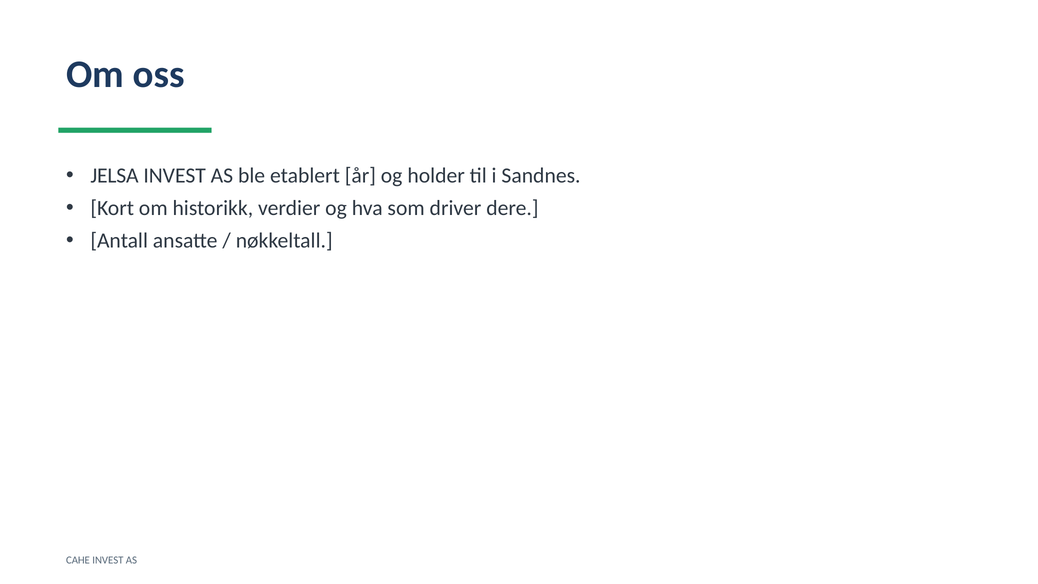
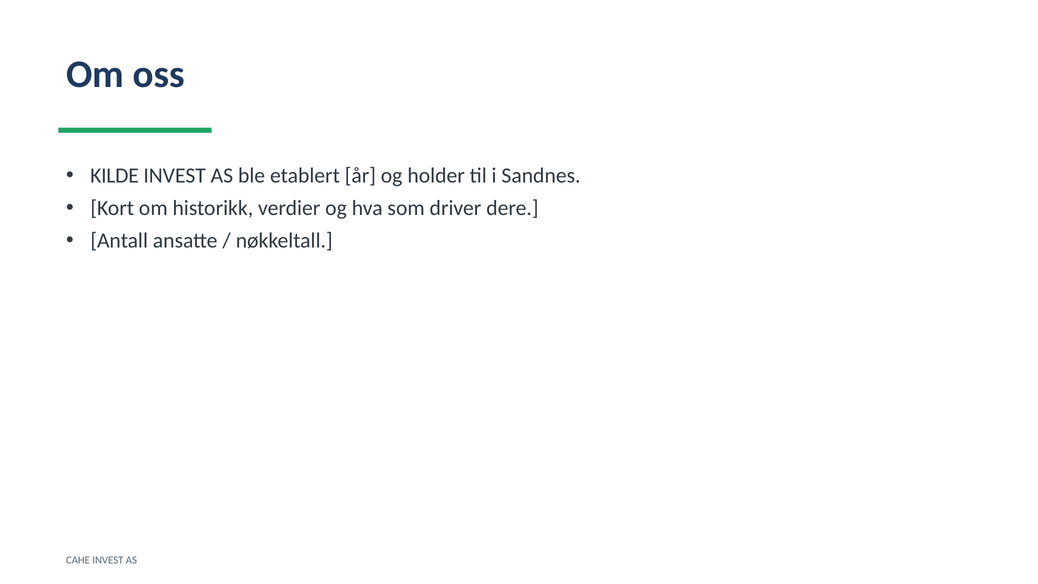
JELSA: JELSA -> KILDE (115, 176)
